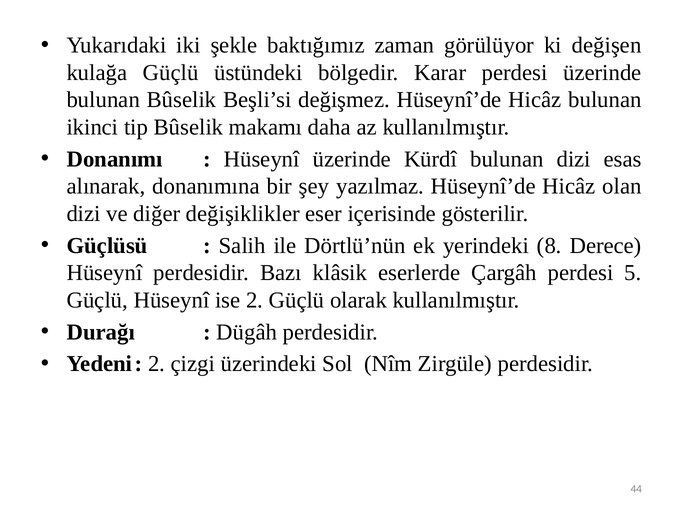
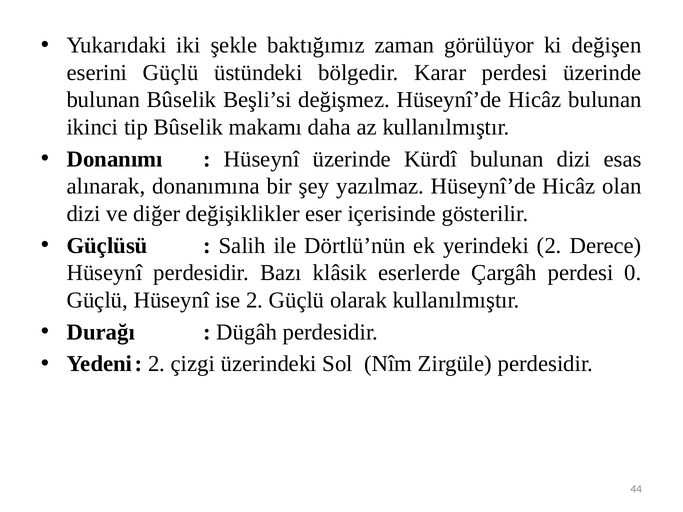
kulağa: kulağa -> eserini (97, 73)
yerindeki 8: 8 -> 2 (549, 246)
5: 5 -> 0 (633, 273)
